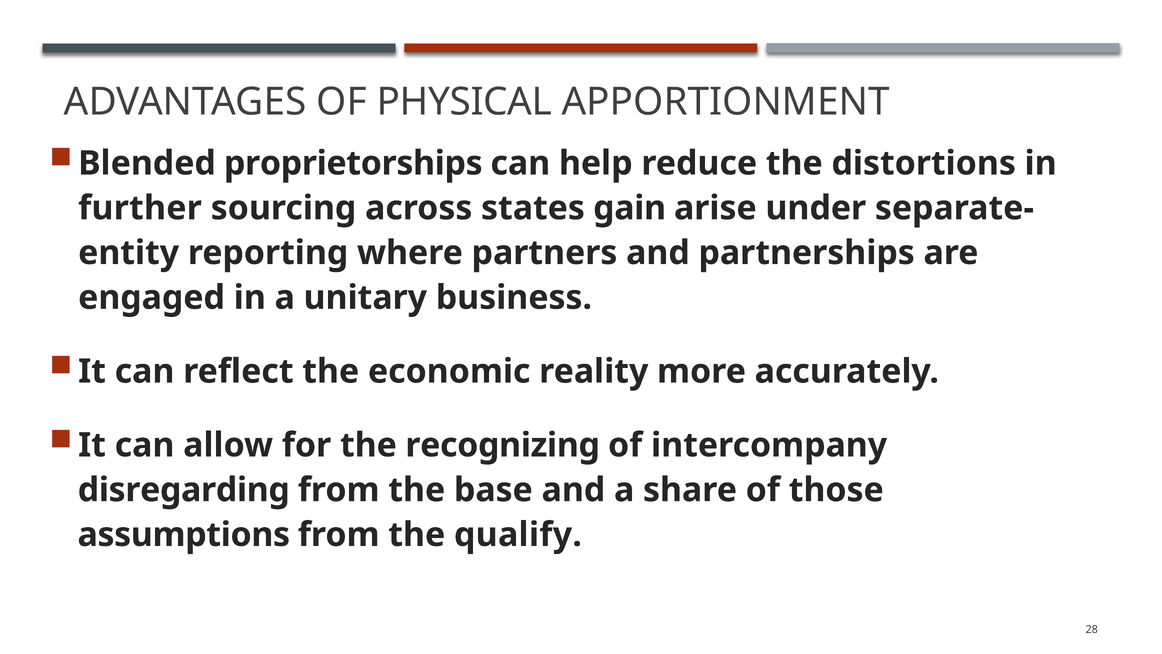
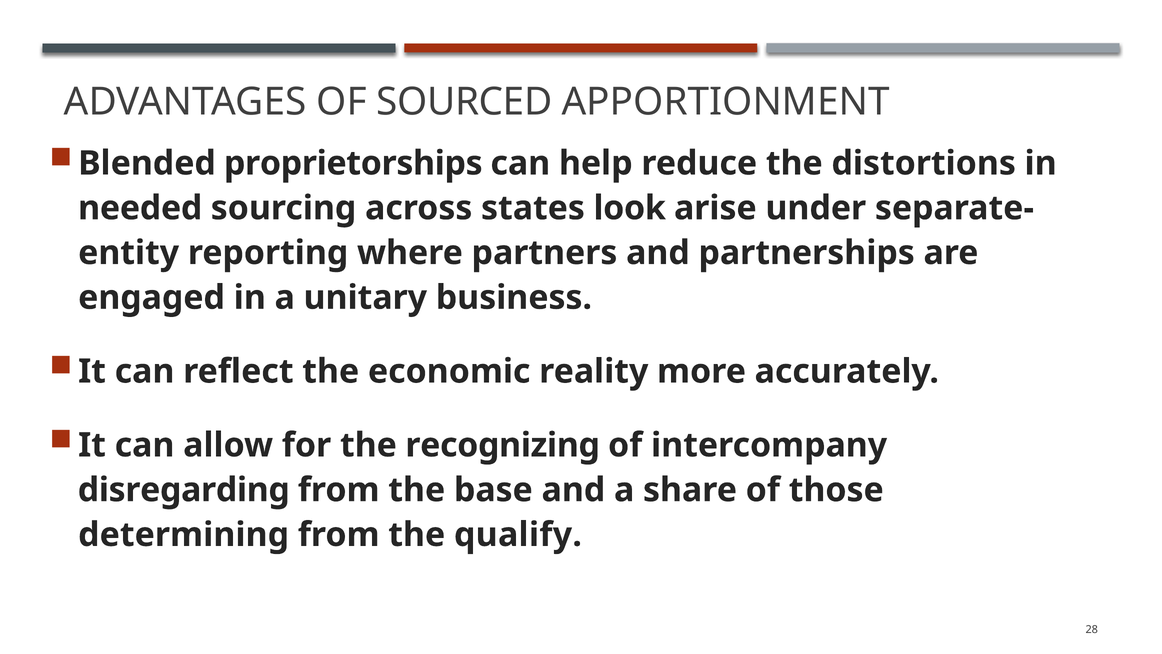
PHYSICAL: PHYSICAL -> SOURCED (464, 102)
further: further -> needed (140, 208)
gain: gain -> look (630, 208)
assumptions: assumptions -> determining (184, 534)
